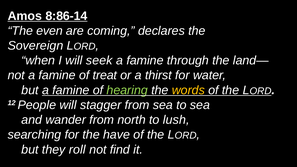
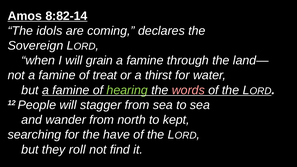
8:86-14: 8:86-14 -> 8:82-14 (66, 16)
even: even -> idols (49, 31)
seek: seek -> grain (99, 60)
words colour: yellow -> pink (188, 90)
lush: lush -> kept (176, 120)
